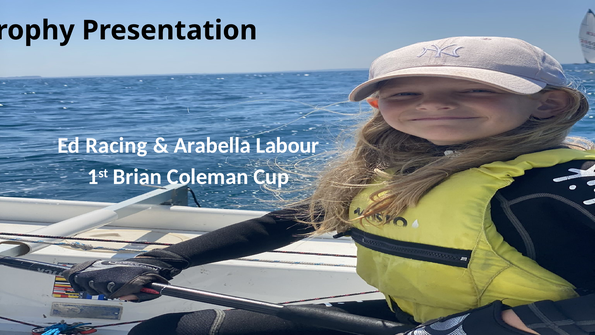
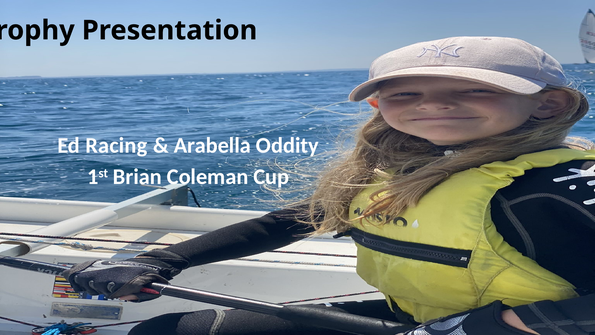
Labour: Labour -> Oddity (287, 145)
